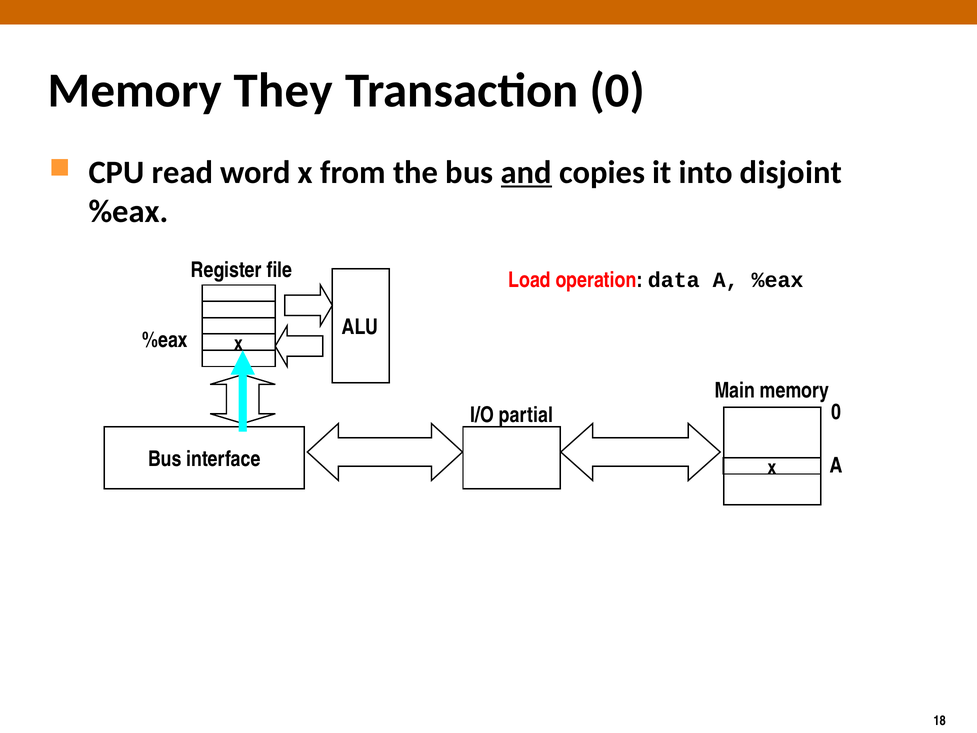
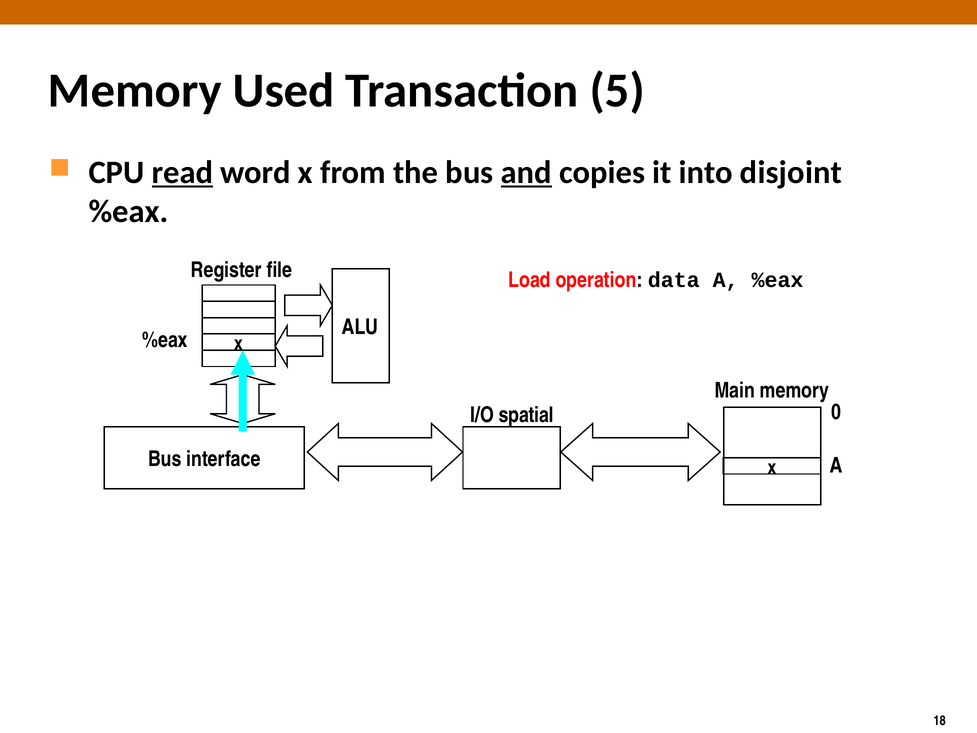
They: They -> Used (284, 91)
Transaction 0: 0 -> 5 (617, 91)
read underline: none -> present (183, 172)
partial: partial -> spatial (526, 415)
